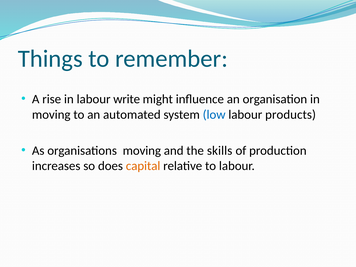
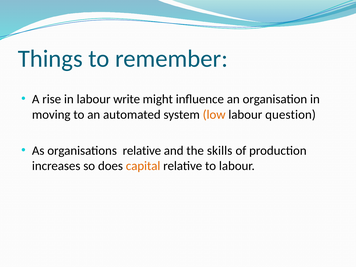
low colour: blue -> orange (214, 115)
products: products -> question (291, 115)
organisations moving: moving -> relative (142, 151)
